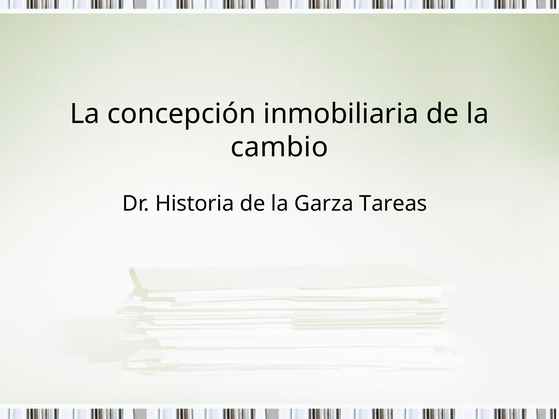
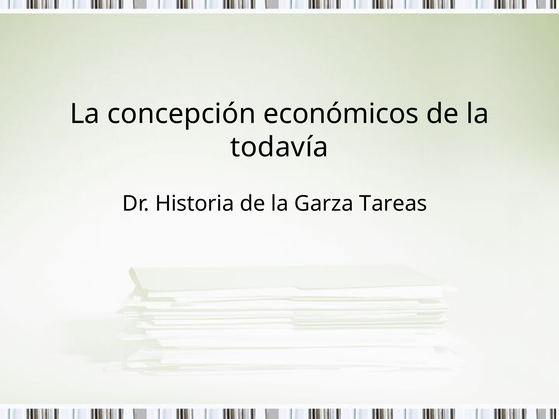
inmobiliaria: inmobiliaria -> económicos (341, 114)
cambio: cambio -> todavía (279, 147)
